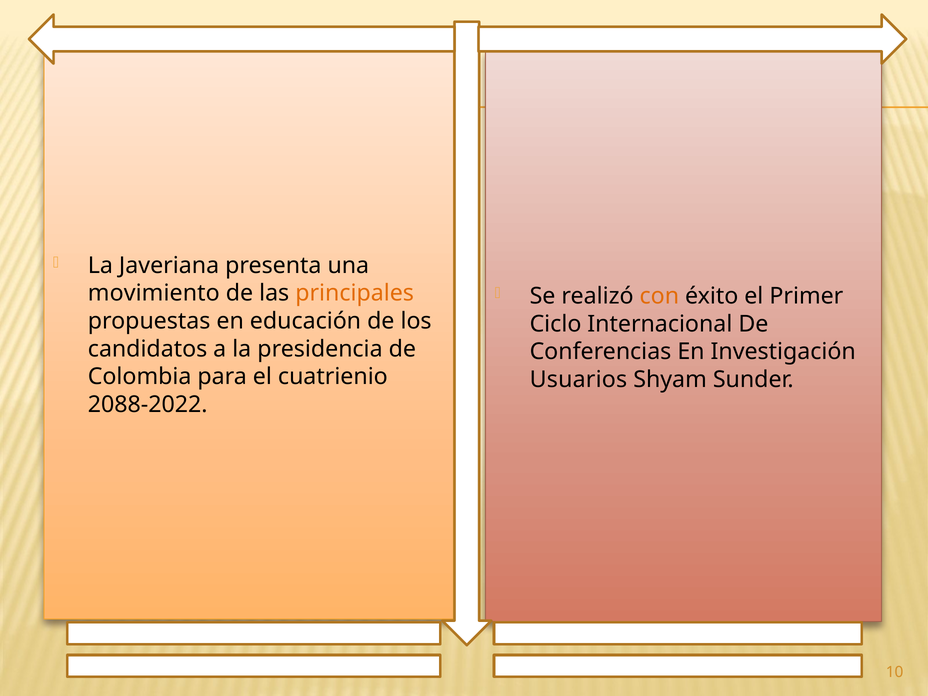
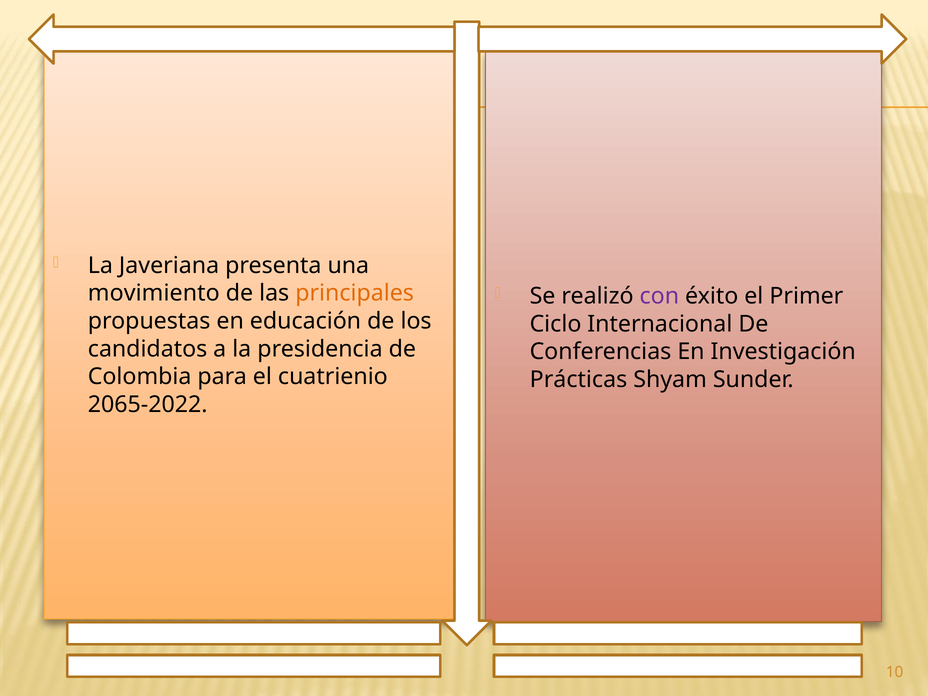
con colour: orange -> purple (659, 296)
Usuarios: Usuarios -> Prácticas (578, 380)
2088-2022: 2088-2022 -> 2065-2022 (148, 405)
